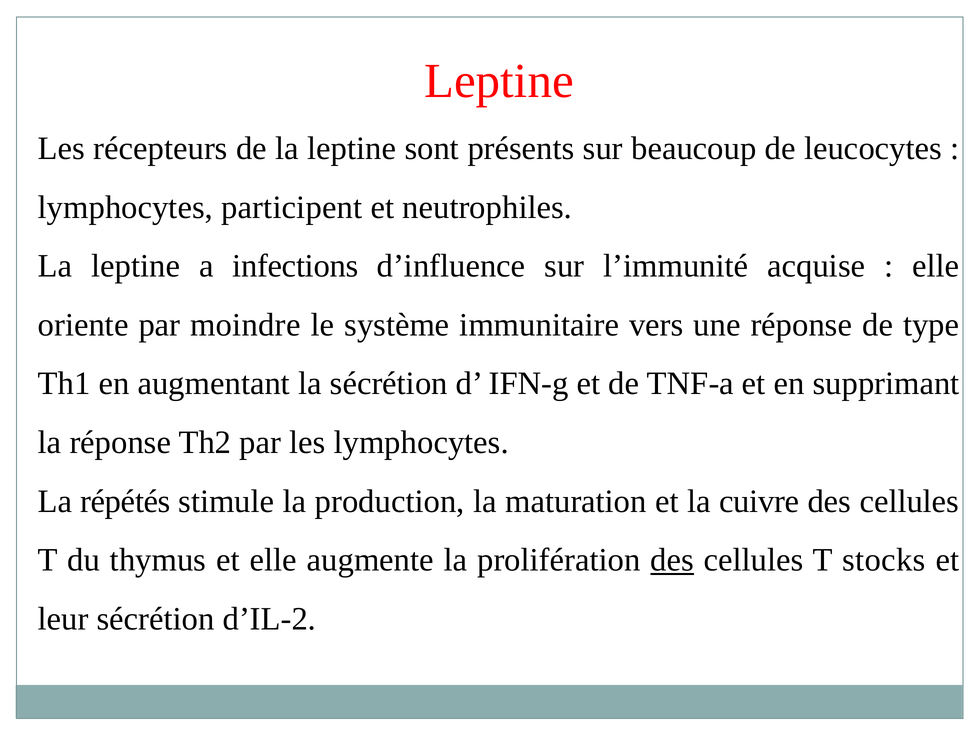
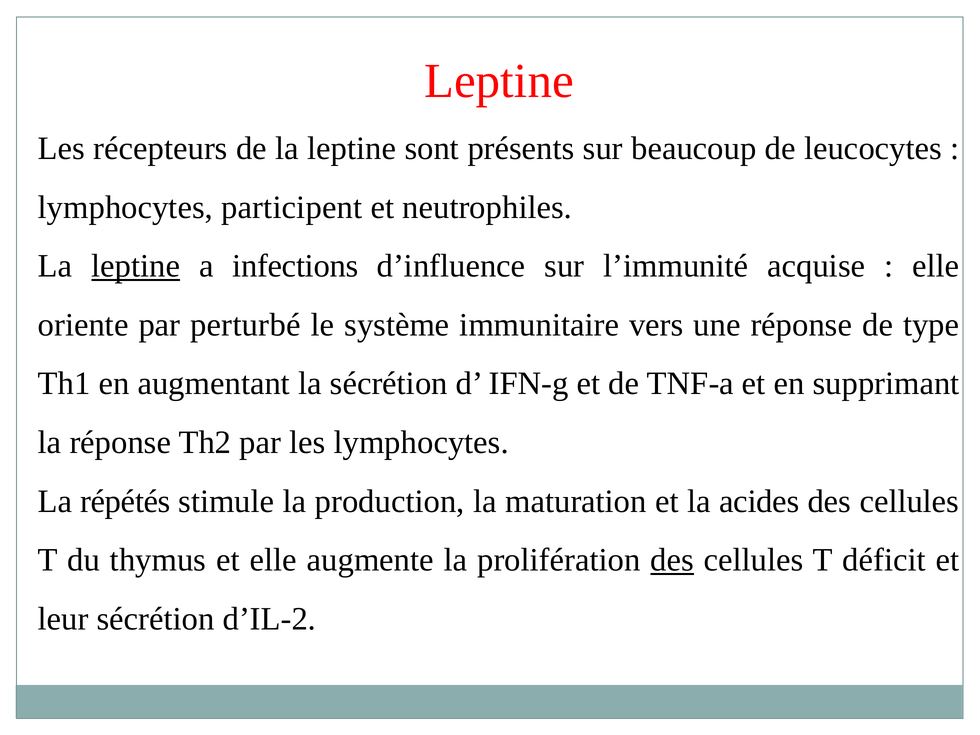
leptine underline: none -> present (136, 266)
moindre: moindre -> perturbé (245, 325)
cuivre: cuivre -> acides (759, 501)
stocks: stocks -> déficit (884, 560)
